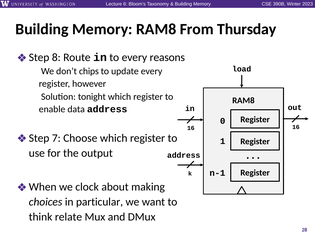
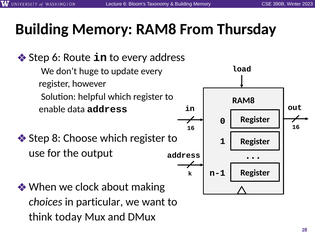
8: 8 -> 6 (56, 57)
every reasons: reasons -> address (167, 57)
chips: chips -> huge (89, 71)
tonight: tonight -> helpful (92, 97)
7: 7 -> 8 (56, 138)
relate: relate -> today (68, 217)
